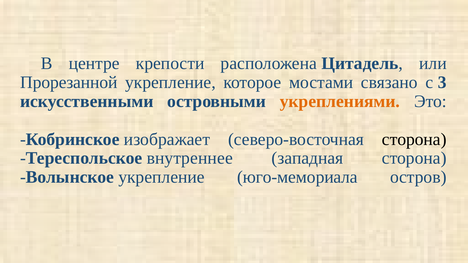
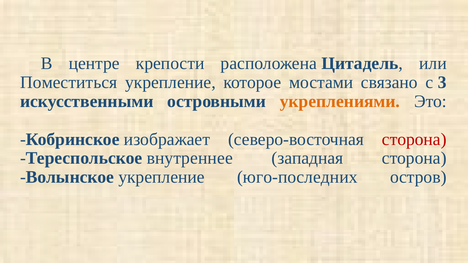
Прорезанной: Прорезанной -> Поместиться (69, 83)
сторона colour: black -> red (414, 139)
юго-мемориала: юго-мемориала -> юго-последних (297, 177)
